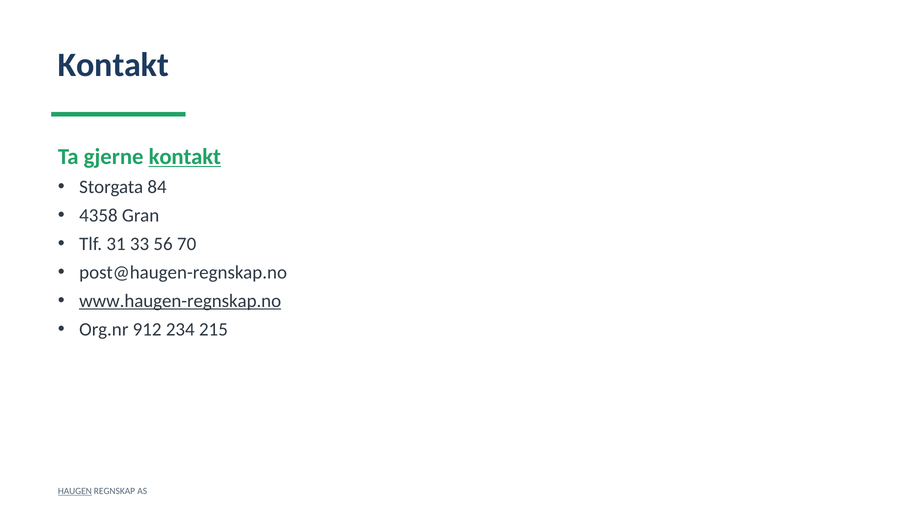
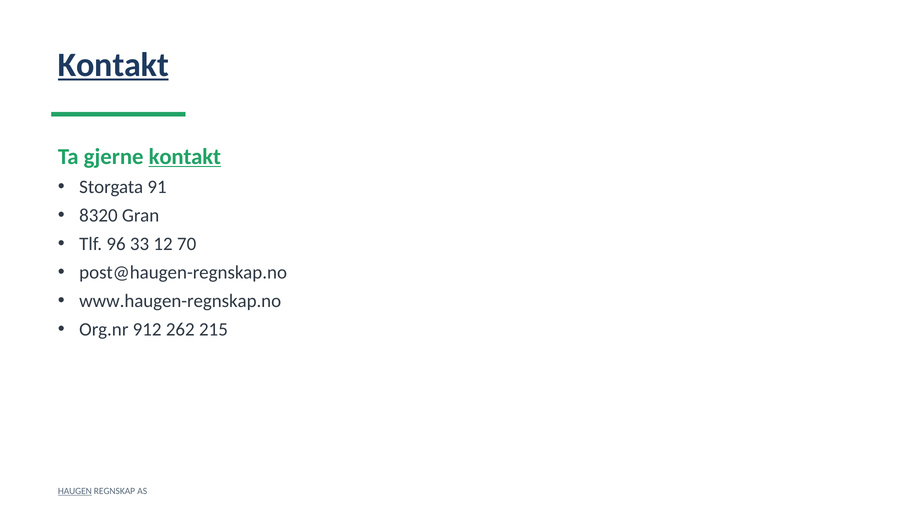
Kontakt underline: none -> present (113, 65)
84: 84 -> 91 (157, 187)
4358: 4358 -> 8320 (98, 216)
31: 31 -> 96 (116, 244)
56: 56 -> 12 (163, 244)
www.haugen-regnskap.no underline: present -> none (180, 301)
234: 234 -> 262 (180, 329)
